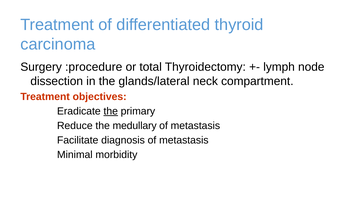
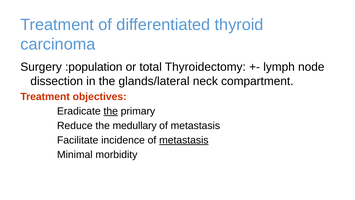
:procedure: :procedure -> :population (94, 67)
diagnosis: diagnosis -> incidence (123, 140)
metastasis underline: none -> present (184, 140)
